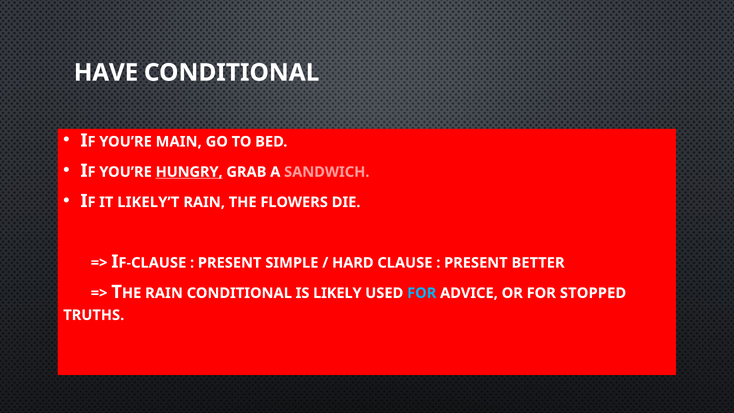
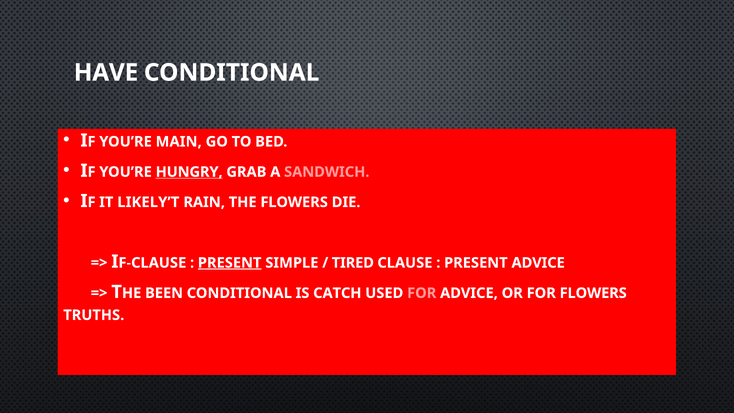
PRESENT underline: none -> present (230, 263)
HARD: HARD -> TIRED (353, 263)
PRESENT BETTER: BETTER -> ADVICE (538, 263)
RAIN: RAIN -> BEEN (164, 293)
LIKELY: LIKELY -> CATCH (337, 293)
FOR colour: light blue -> pink (422, 293)
FOR STOPPED: STOPPED -> FLOWERS (593, 293)
